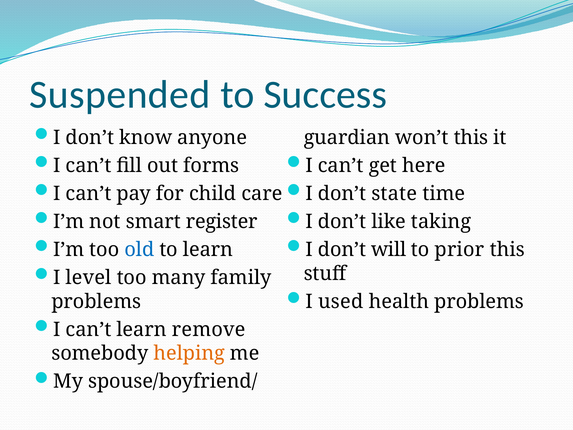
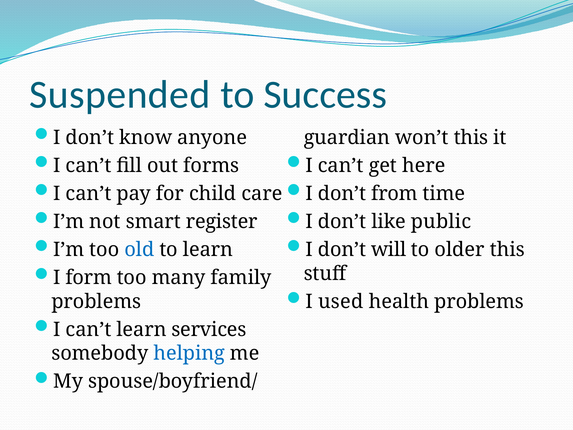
state: state -> from (394, 193)
taking: taking -> public (441, 221)
prior: prior -> older (460, 249)
level: level -> form (89, 277)
remove: remove -> services (209, 329)
helping colour: orange -> blue (189, 353)
